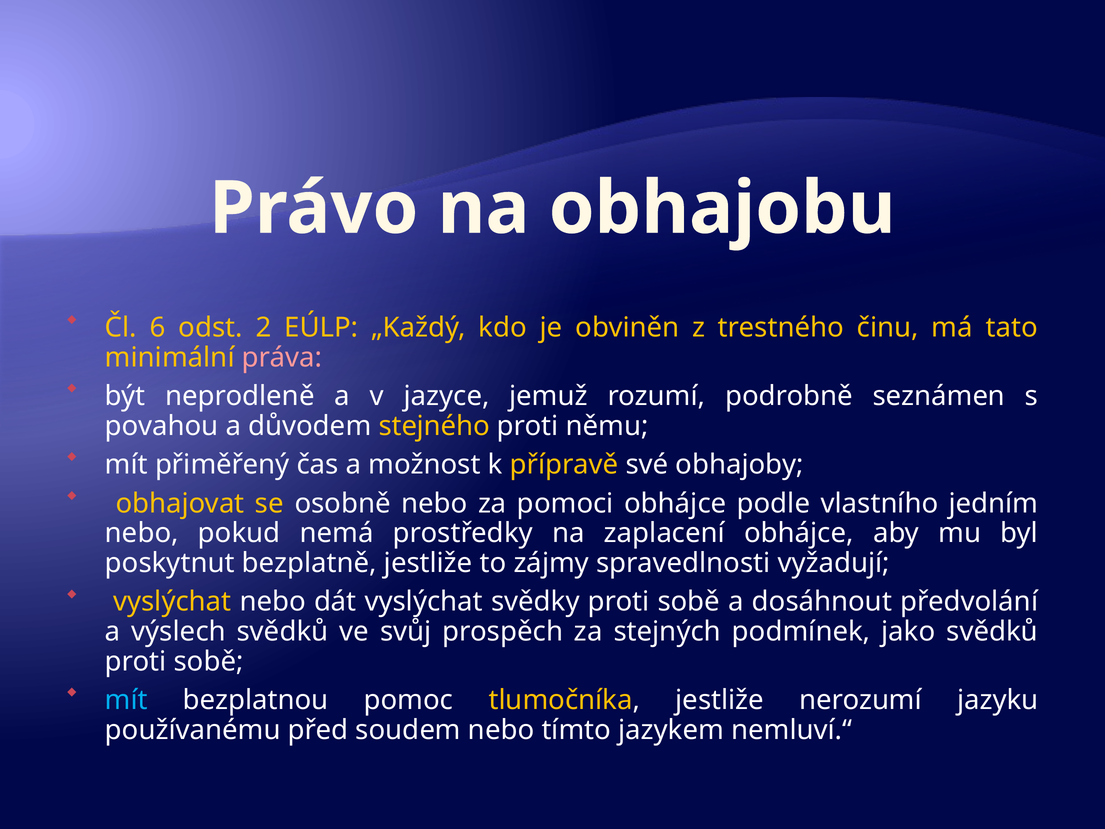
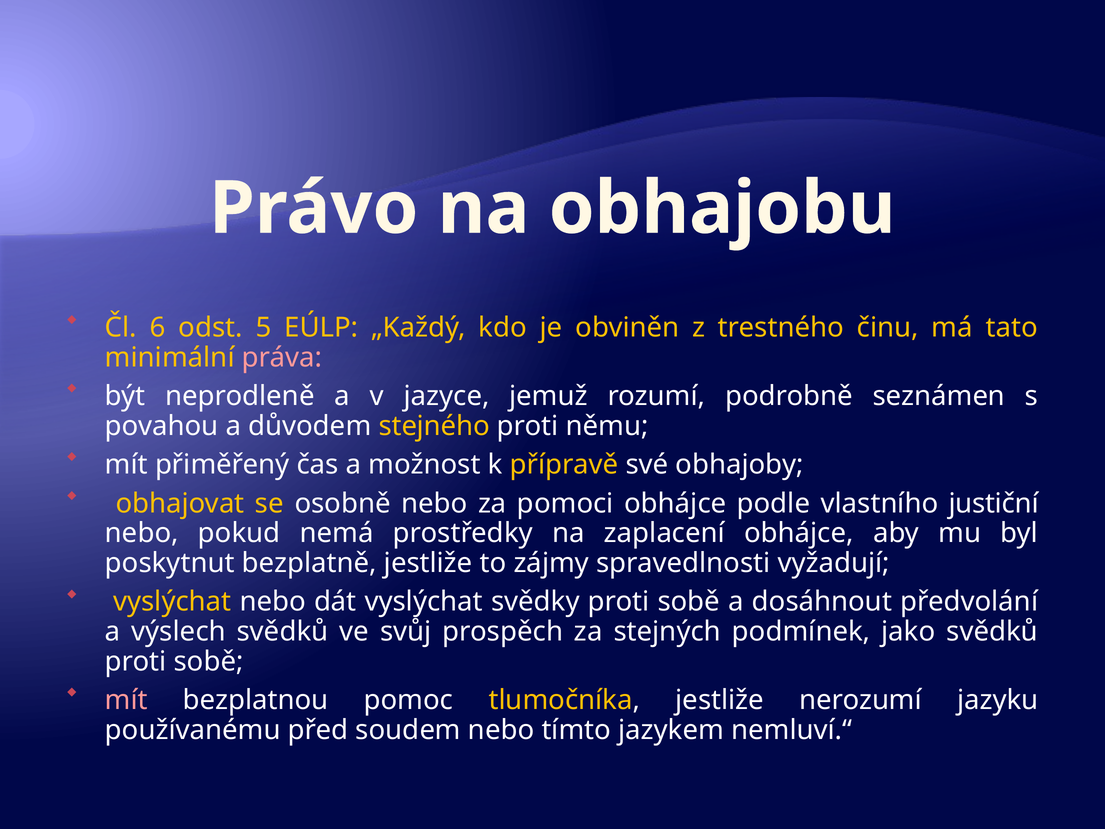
2: 2 -> 5 (263, 328)
jedním: jedním -> justiční (994, 503)
mít colour: light blue -> pink (126, 700)
